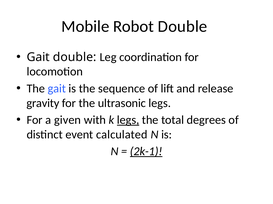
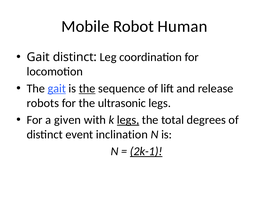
Robot Double: Double -> Human (183, 26)
Gait double: double -> distinct (75, 57)
gait underline: none -> present (57, 89)
the underline: none -> present (87, 89)
gravity: gravity -> robots (43, 103)
calculated: calculated -> inclination (122, 135)
